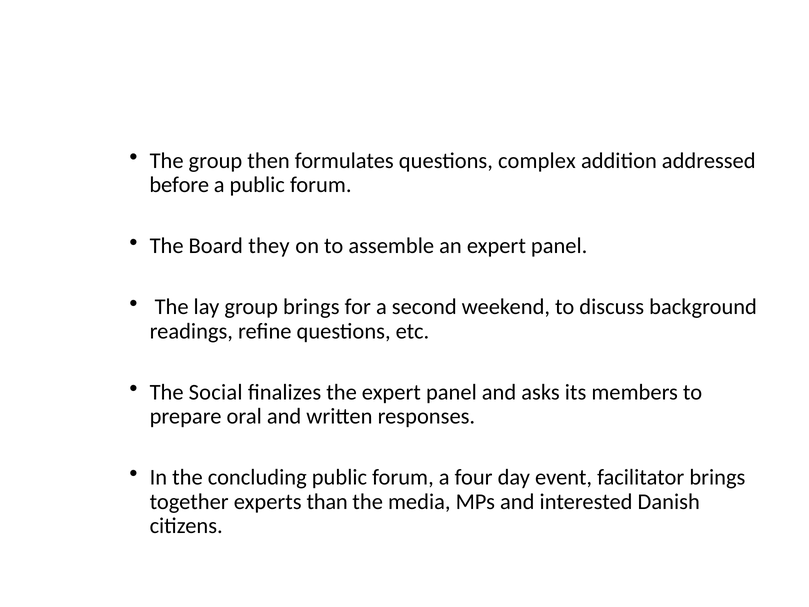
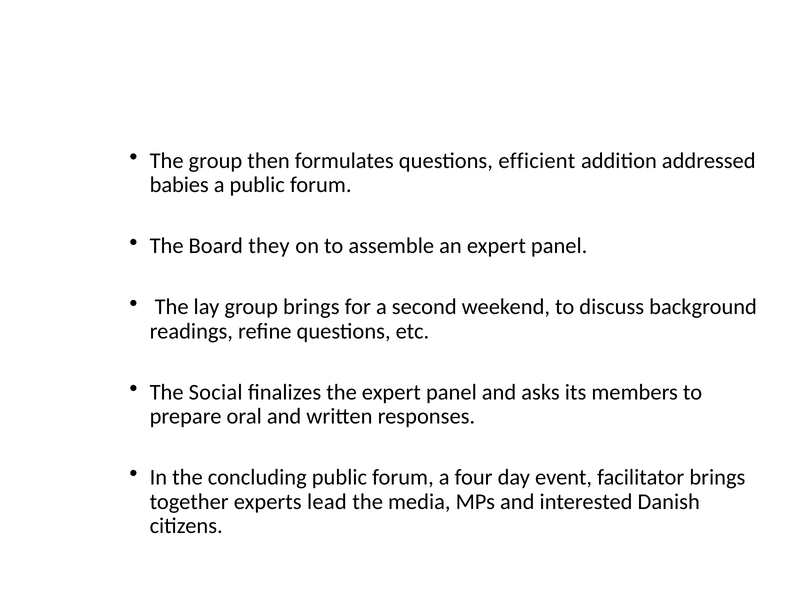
complex: complex -> efficient (537, 161)
before: before -> babies (179, 185)
than: than -> lead (327, 501)
